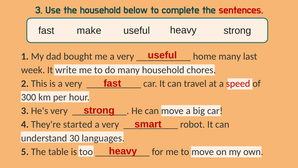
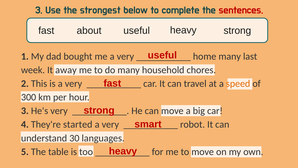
the household: household -> strongest (100, 10)
make: make -> about (89, 31)
write: write -> away (66, 70)
speed colour: red -> orange (238, 83)
